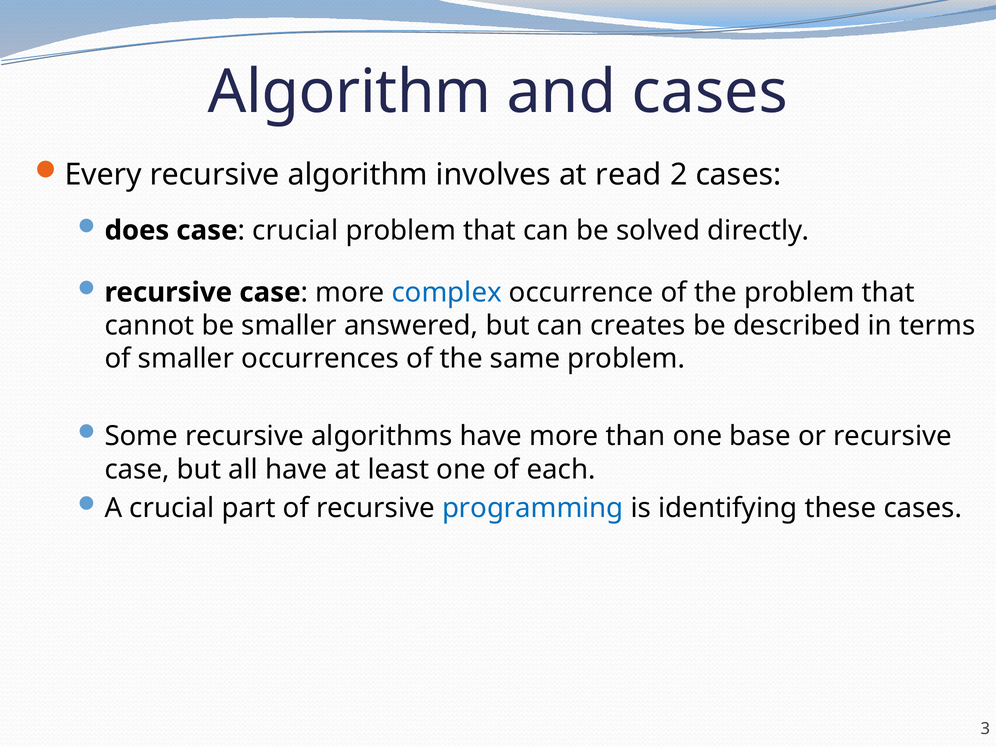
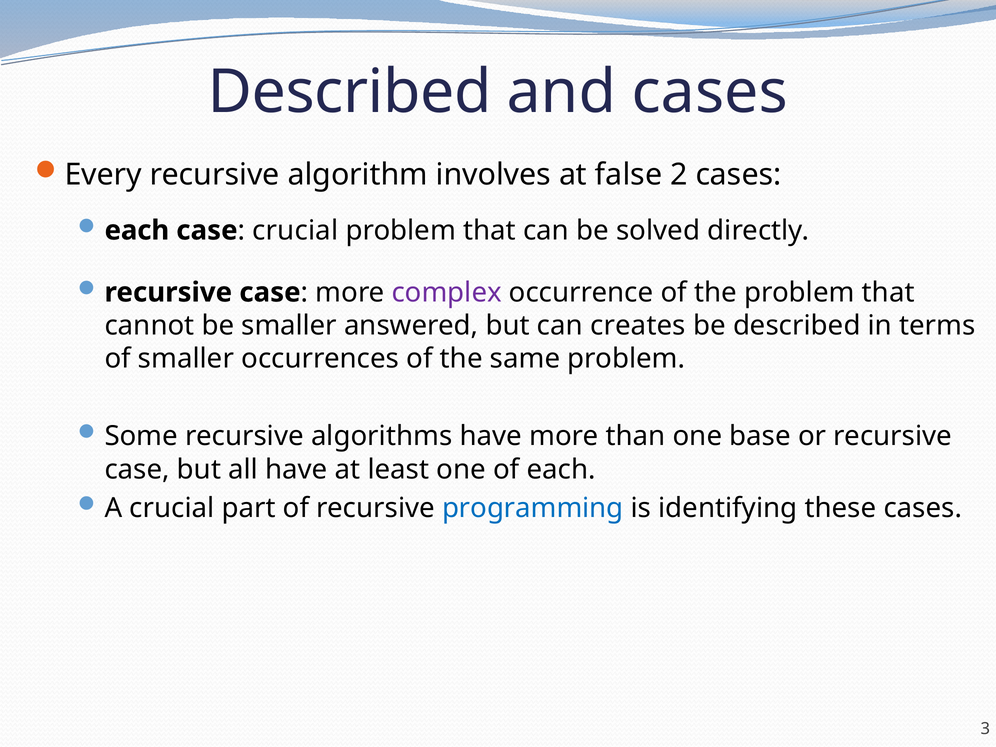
Algorithm: Algorithm -> Described (350, 92)
read: read -> false (629, 175)
does: does -> each (137, 230)
complex colour: blue -> purple (447, 292)
